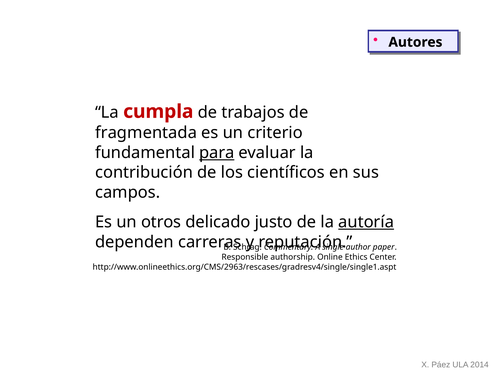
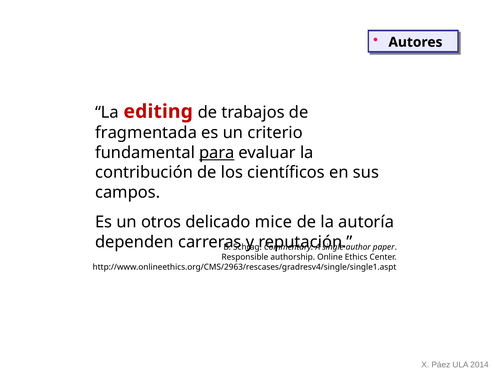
cumpla: cumpla -> editing (158, 111)
justo: justo -> mice (274, 222)
autoría underline: present -> none (366, 222)
